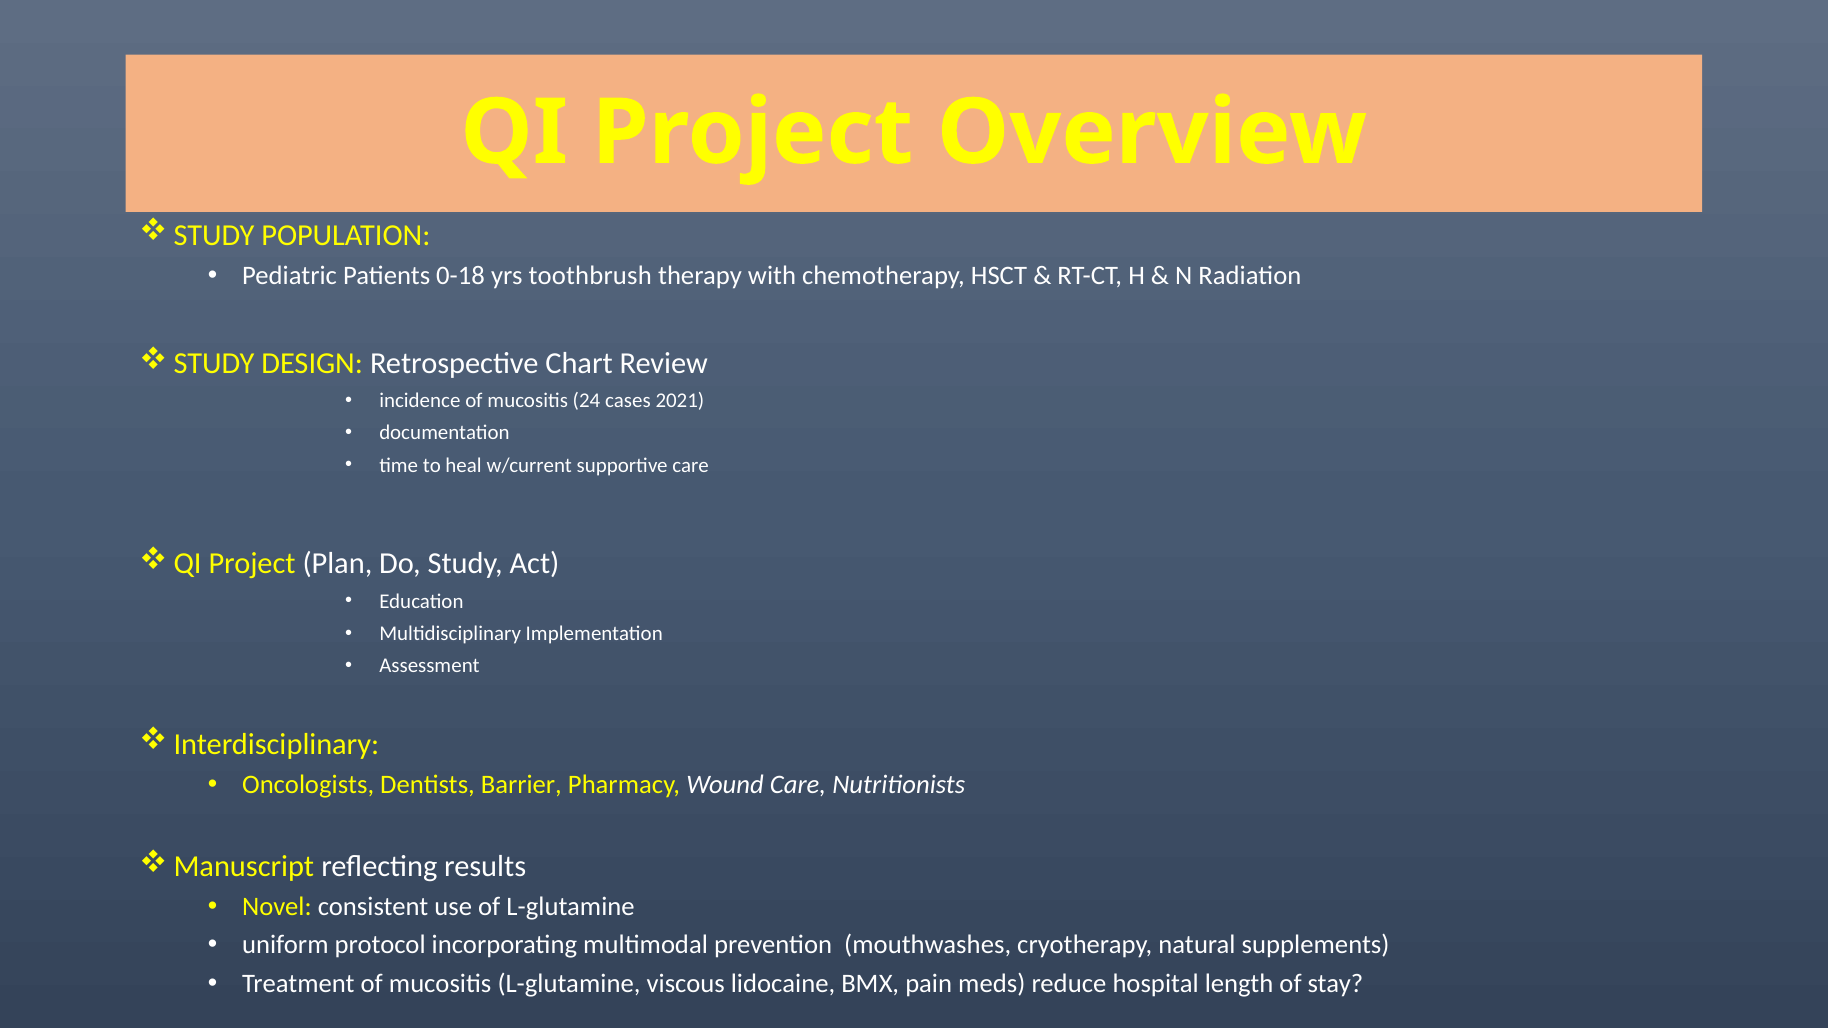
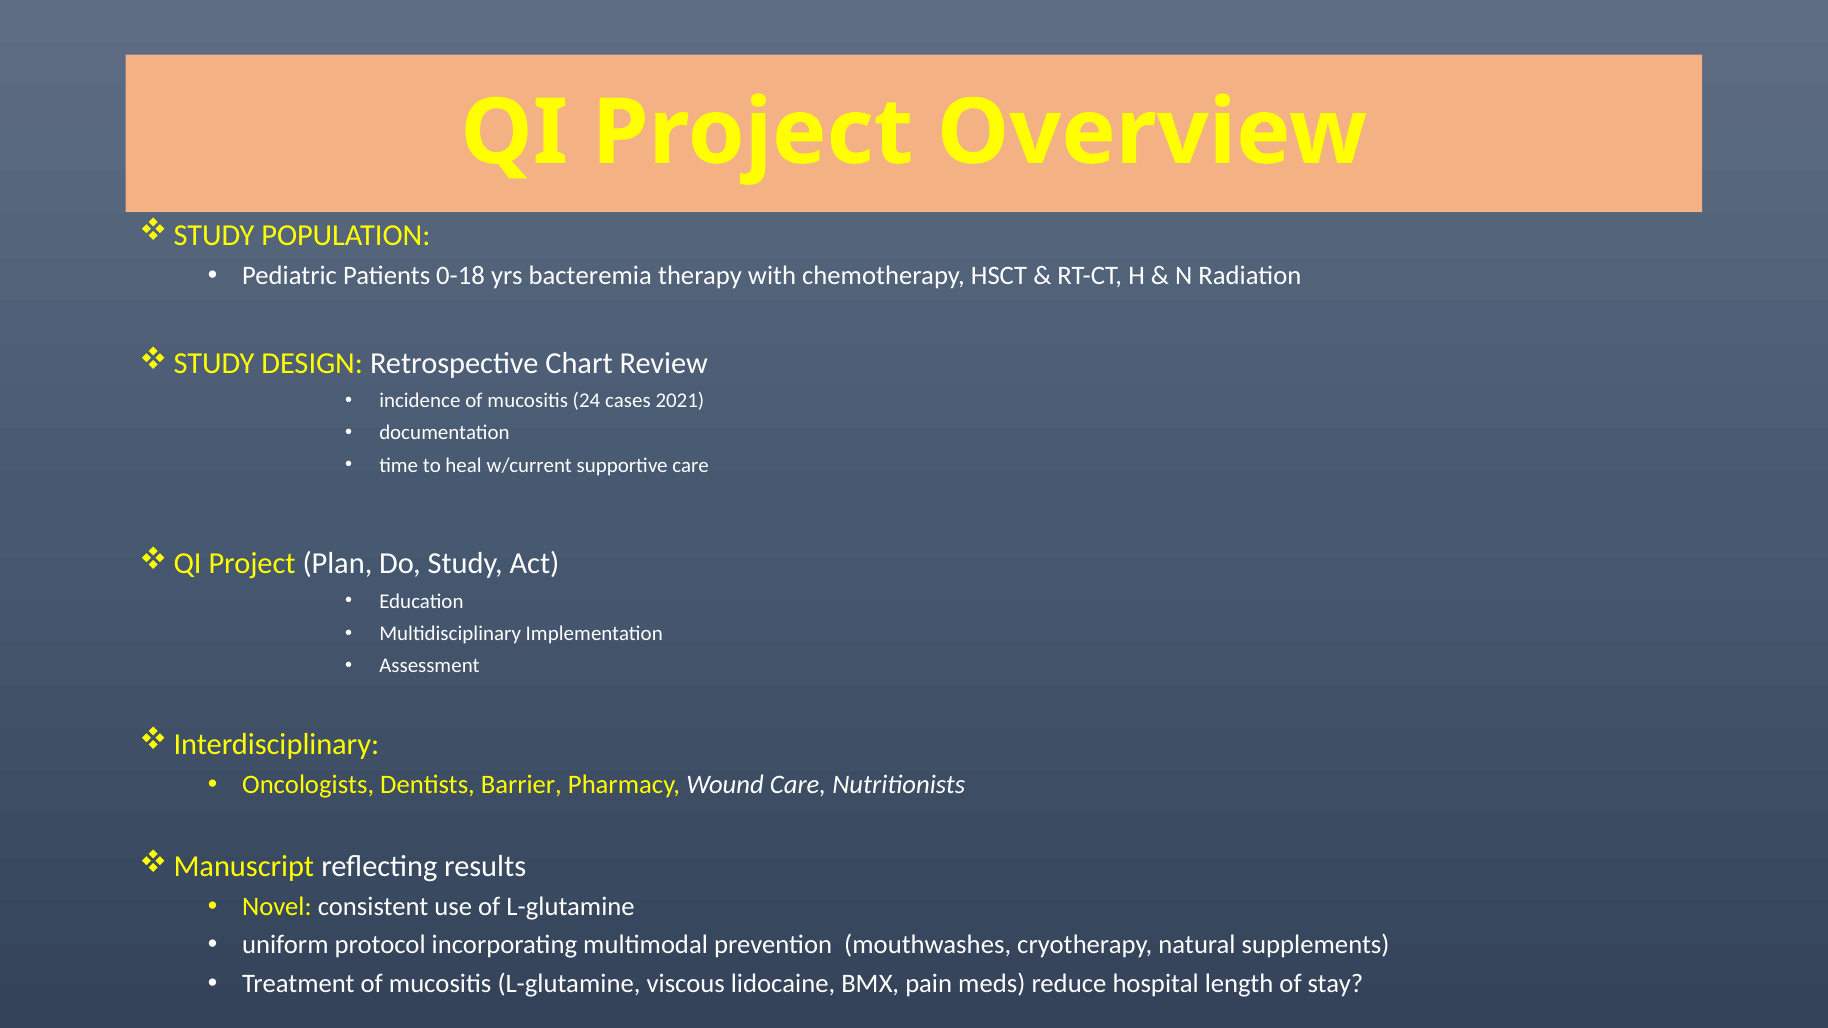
toothbrush: toothbrush -> bacteremia (590, 276)
